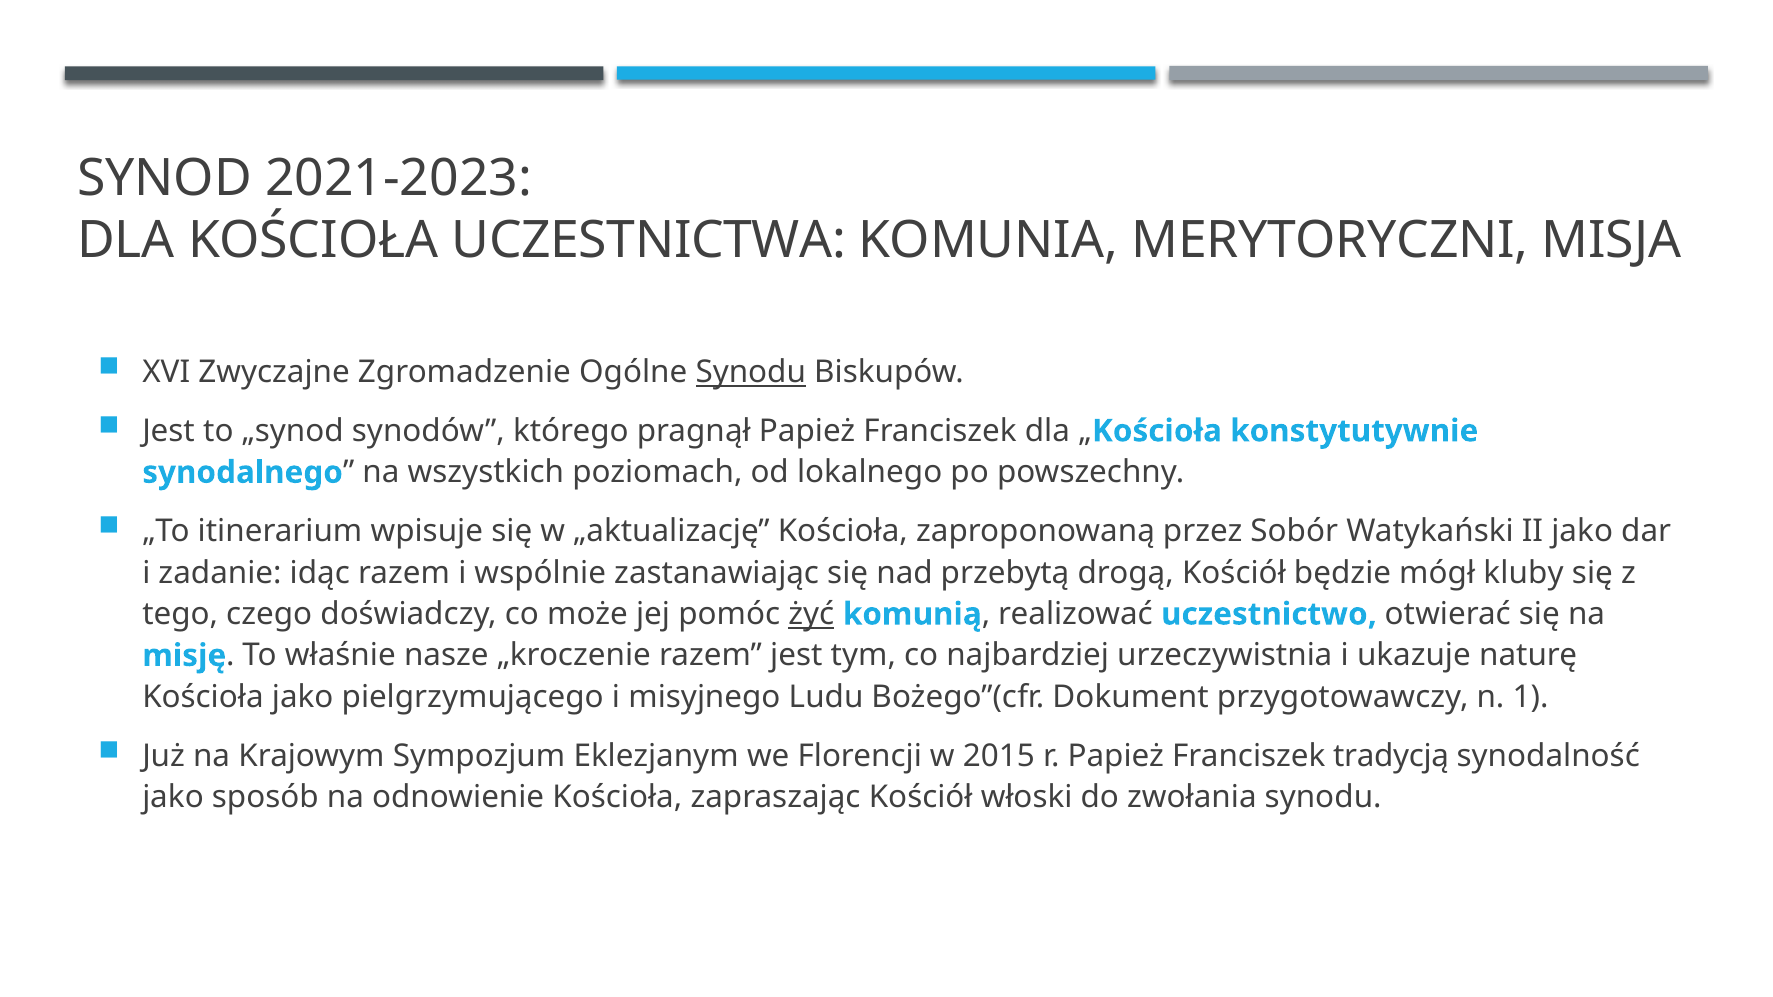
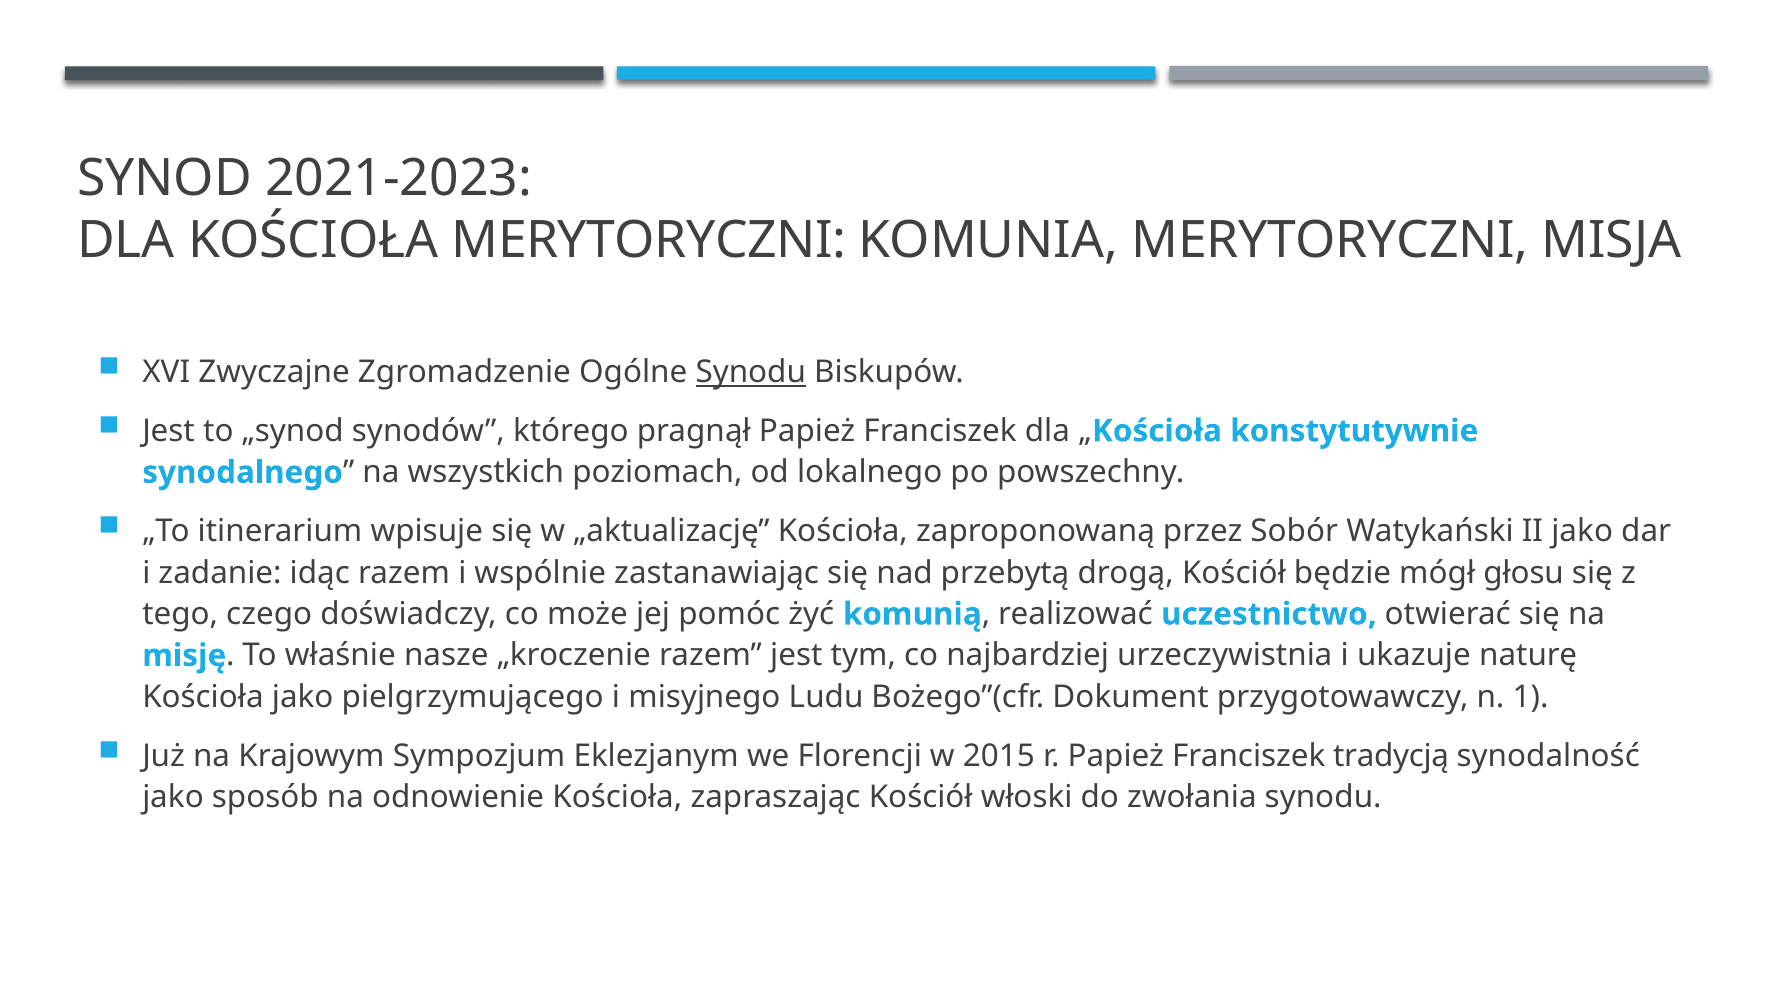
KOŚCIOŁA UCZESTNICTWA: UCZESTNICTWA -> MERYTORYCZNI (649, 241)
kluby: kluby -> głosu (1524, 573)
żyć underline: present -> none (811, 614)
